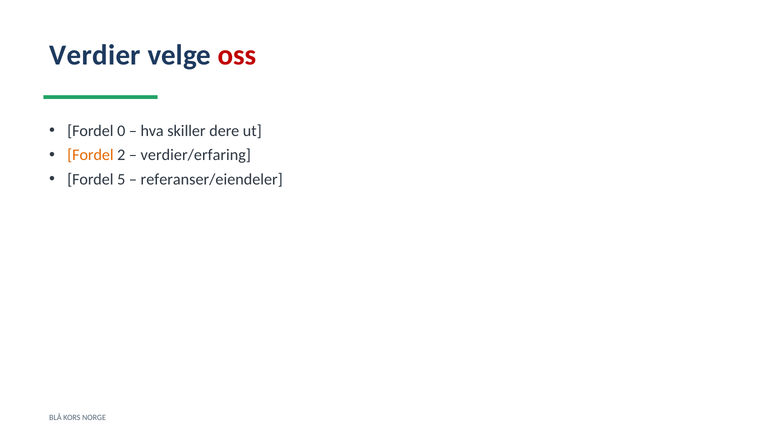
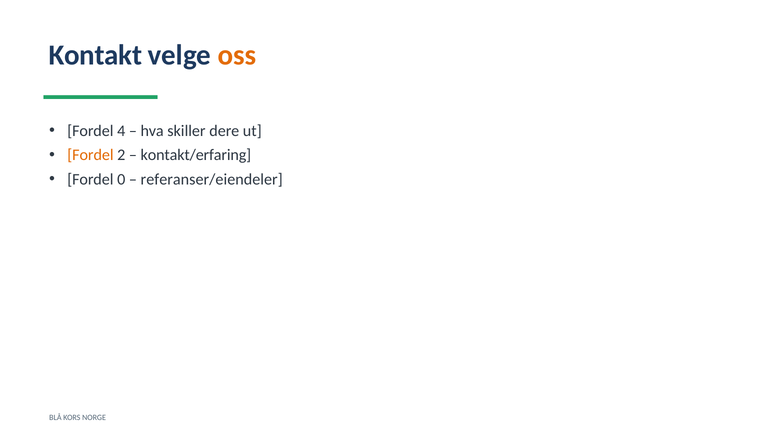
Verdier: Verdier -> Kontakt (95, 55)
oss colour: red -> orange (237, 55)
0: 0 -> 4 (121, 131)
verdier/erfaring: verdier/erfaring -> kontakt/erfaring (196, 155)
5: 5 -> 0 (121, 179)
